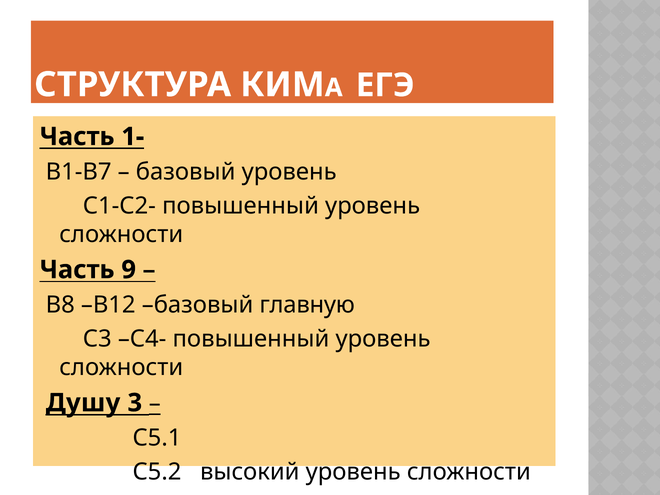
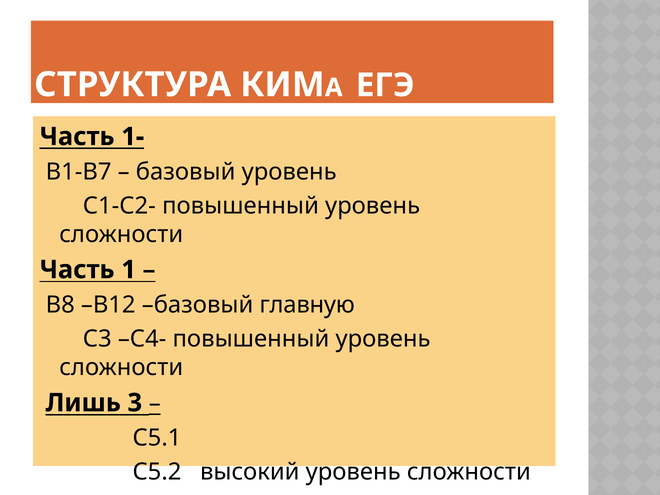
9: 9 -> 1 (129, 270)
Душу: Душу -> Лишь (83, 403)
